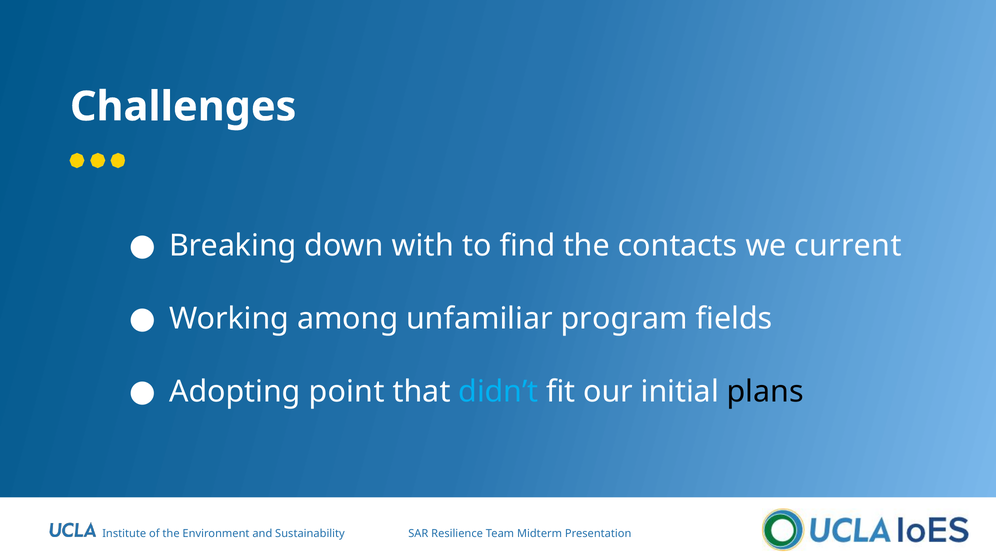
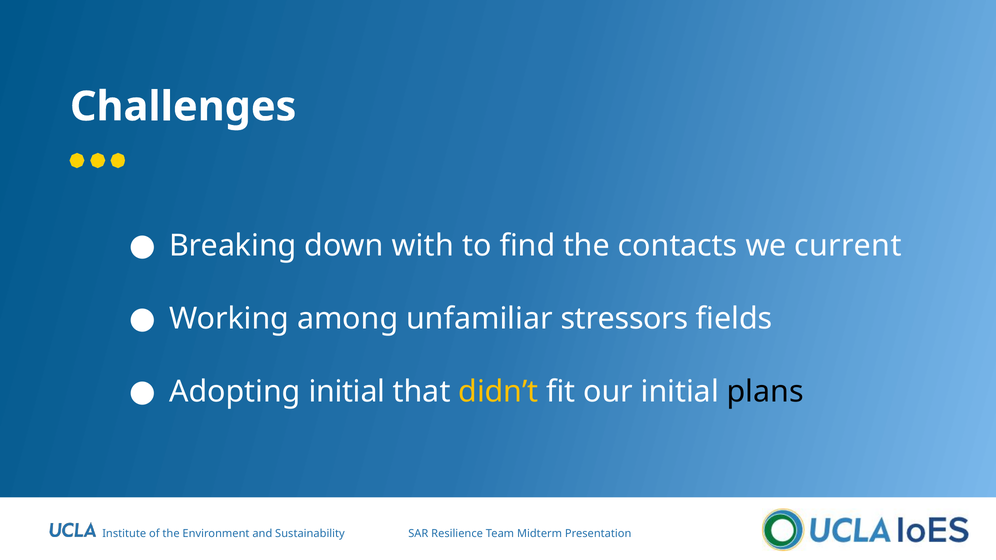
program: program -> stressors (624, 319)
Adopting point: point -> initial (347, 392)
didn’t colour: light blue -> yellow (498, 392)
